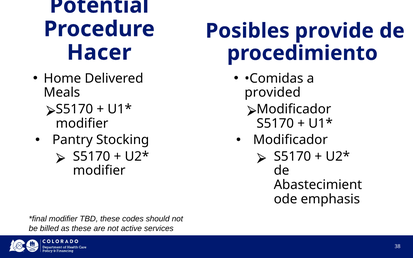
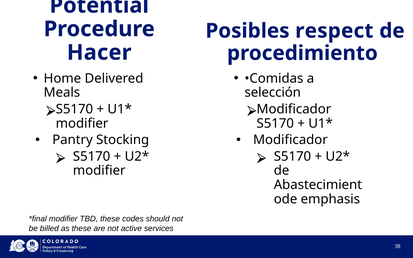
provide: provide -> respect (334, 31)
provided: provided -> selección (273, 93)
